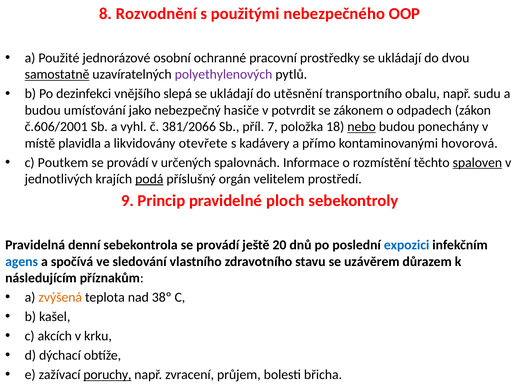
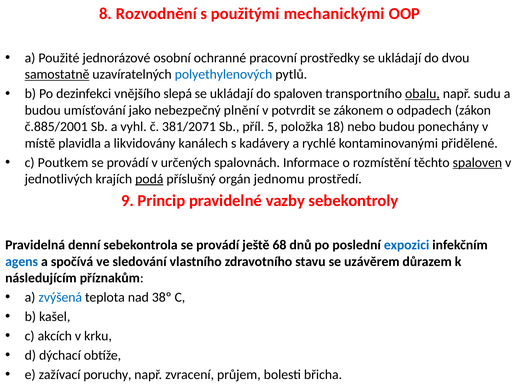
nebezpečného: nebezpečného -> mechanickými (334, 14)
polyethylenových colour: purple -> blue (224, 74)
do utěsnění: utěsnění -> spaloven (298, 94)
obalu underline: none -> present (422, 94)
hasiče: hasiče -> plnění (241, 110)
č.606/2001: č.606/2001 -> č.885/2001 (56, 127)
381/2066: 381/2066 -> 381/2071 (189, 127)
7: 7 -> 5 (272, 127)
nebo underline: present -> none (362, 127)
otevřete: otevřete -> kanálech (203, 143)
přímo: přímo -> rychlé (319, 143)
hovorová: hovorová -> přidělené (469, 143)
velitelem: velitelem -> jednomu (279, 179)
ploch: ploch -> vazby (285, 201)
20: 20 -> 68 (279, 245)
zvýšená colour: orange -> blue (60, 297)
poruchy underline: present -> none (107, 375)
